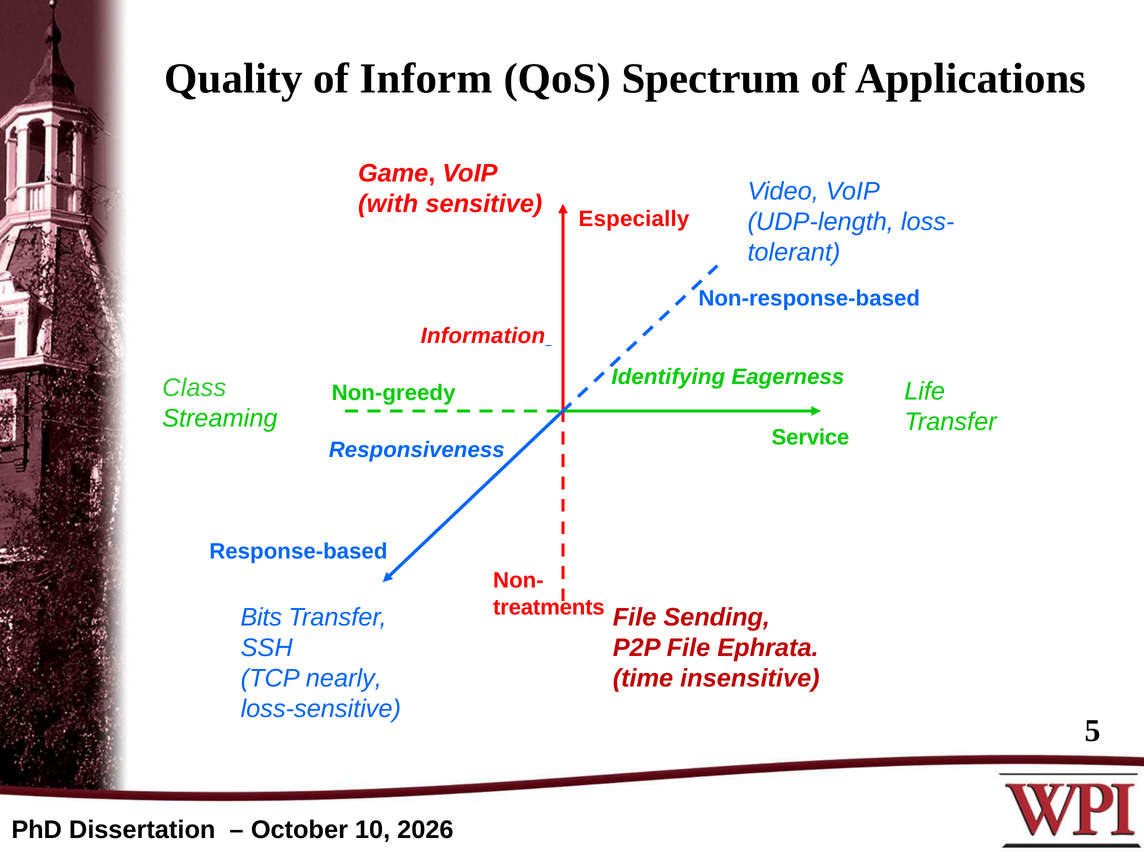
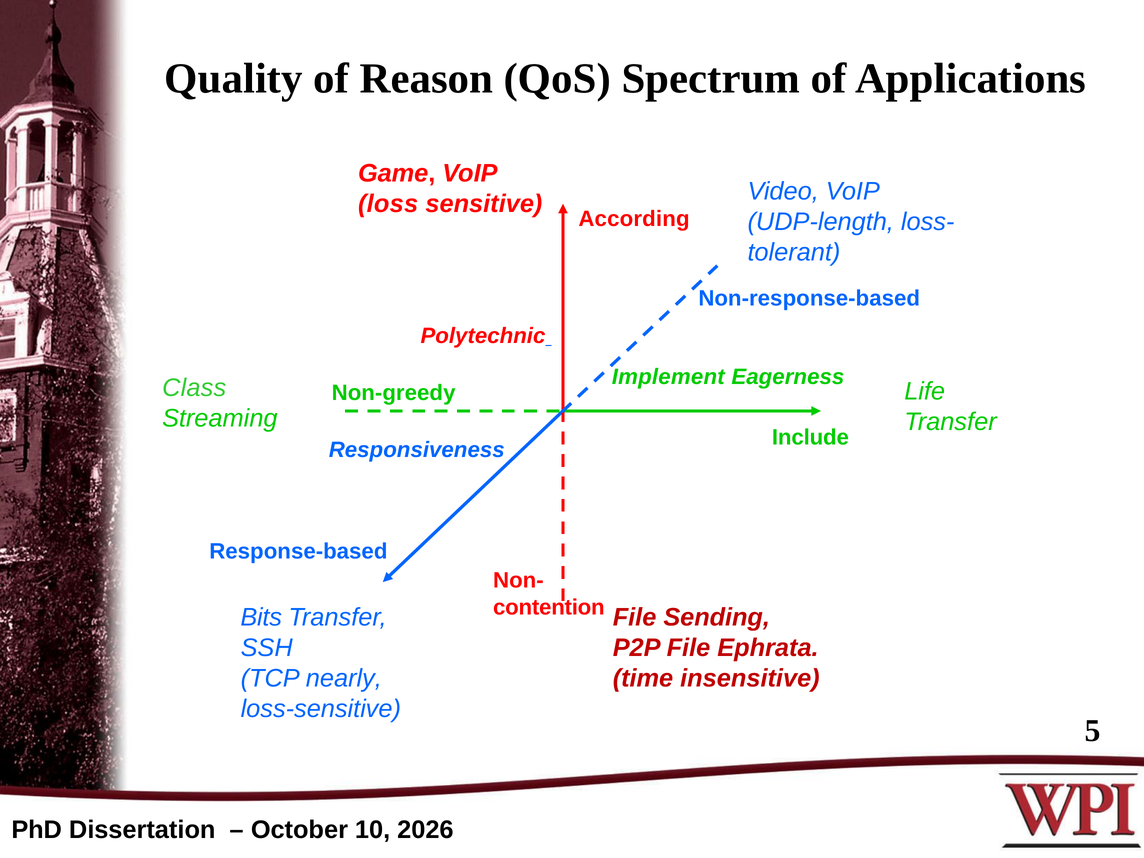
Inform: Inform -> Reason (426, 78)
with: with -> loss (388, 204)
Especially: Especially -> According (634, 219)
Information: Information -> Polytechnic (483, 336)
Identifying: Identifying -> Implement (668, 377)
Service: Service -> Include (810, 437)
treatments: treatments -> contention (549, 607)
